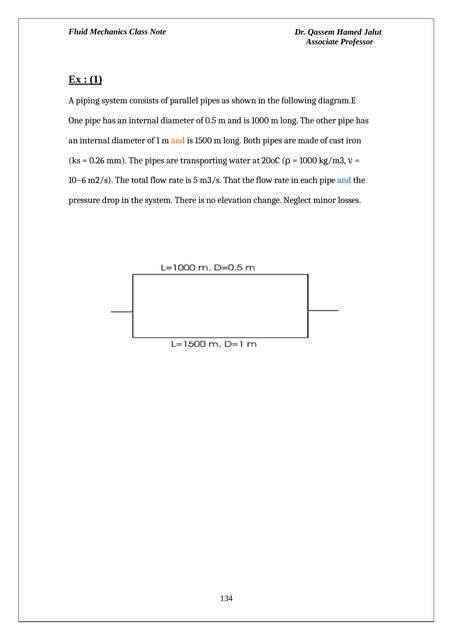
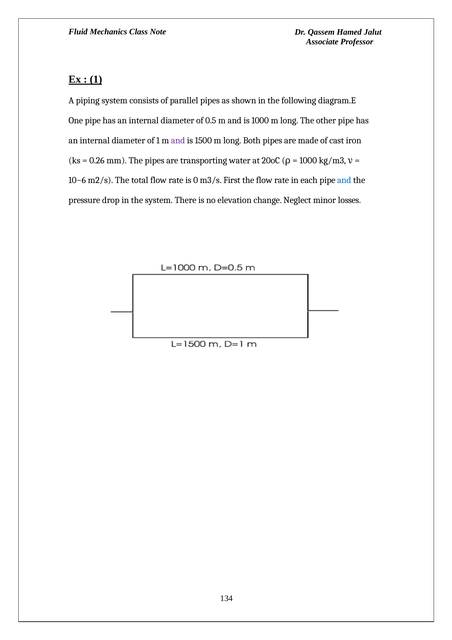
and colour: orange -> purple (178, 140)
5: 5 -> 0 (196, 180)
That: That -> First (232, 180)
